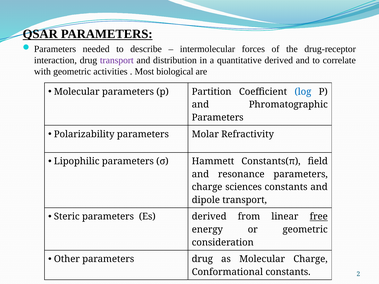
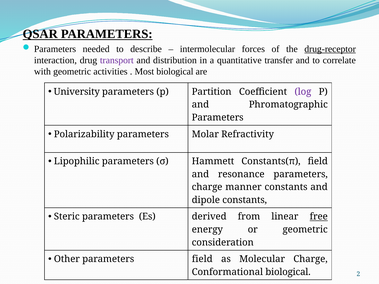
drug-receptor underline: none -> present (330, 49)
quantitative derived: derived -> transfer (279, 60)
Molecular: Molecular -> University (77, 92)
log colour: blue -> purple (303, 92)
sciences: sciences -> manner (244, 187)
dipole transport: transport -> constants (245, 200)
parameters drug: drug -> field (202, 259)
Conformational constants: constants -> biological (288, 272)
